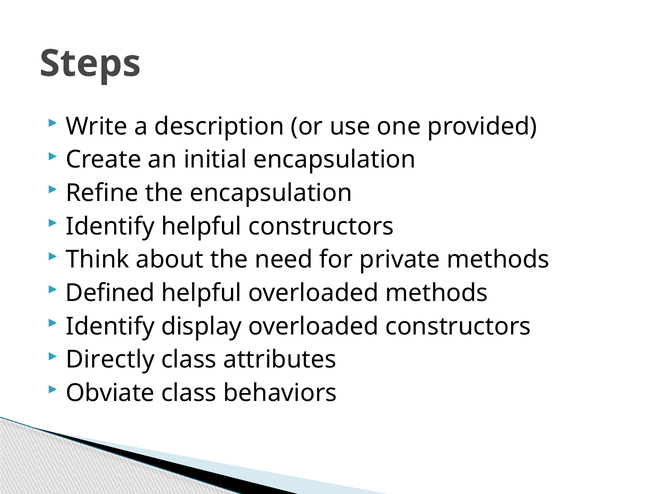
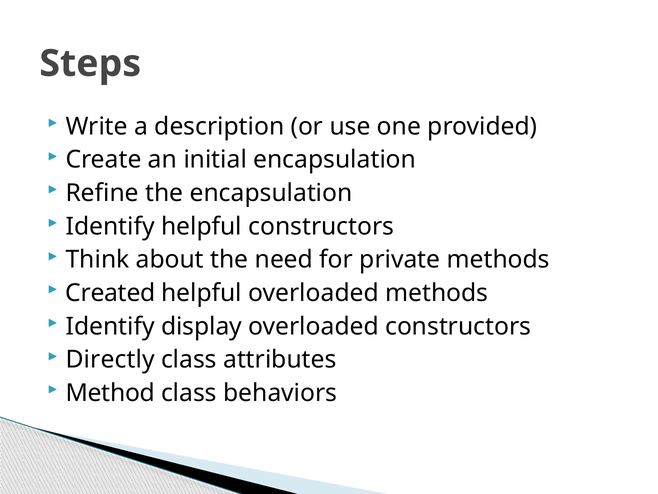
Defined: Defined -> Created (110, 293)
Obviate: Obviate -> Method (110, 393)
